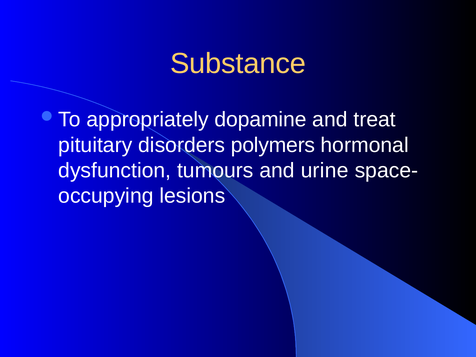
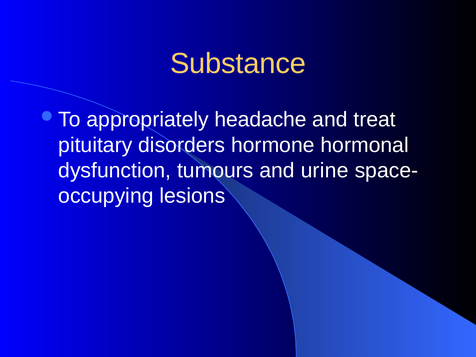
dopamine: dopamine -> headache (261, 120)
polymers: polymers -> hormone (273, 145)
